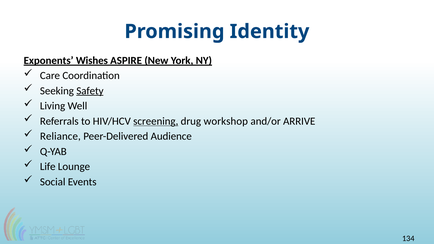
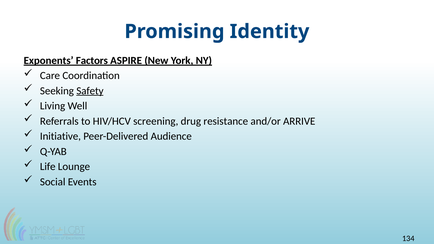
Wishes: Wishes -> Factors (92, 60)
screening underline: present -> none (156, 121)
workshop: workshop -> resistance (226, 121)
Reliance: Reliance -> Initiative (60, 136)
